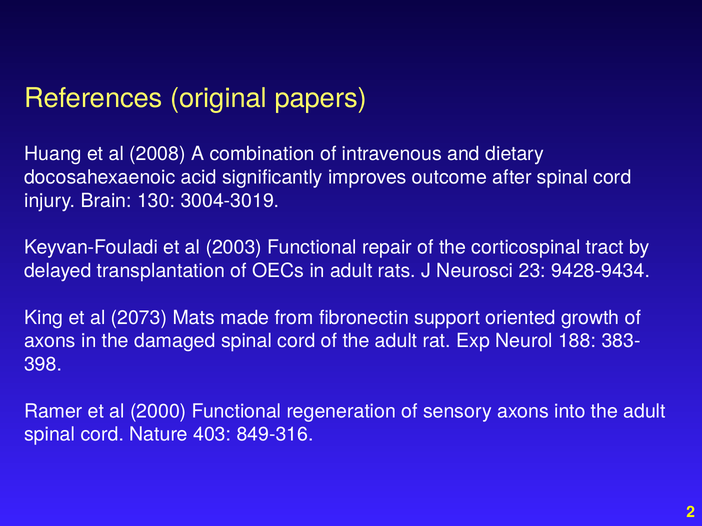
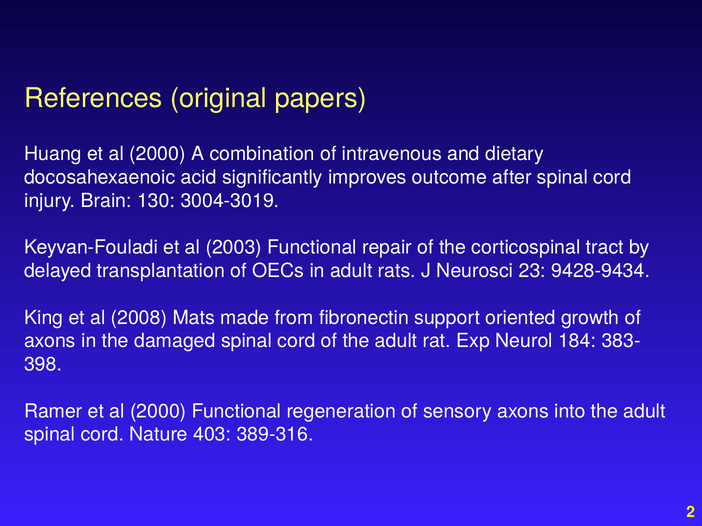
Huang et al 2008: 2008 -> 2000 (157, 154)
2073: 2073 -> 2008 (139, 318)
188: 188 -> 184 (577, 341)
849-316: 849-316 -> 389-316 (275, 435)
